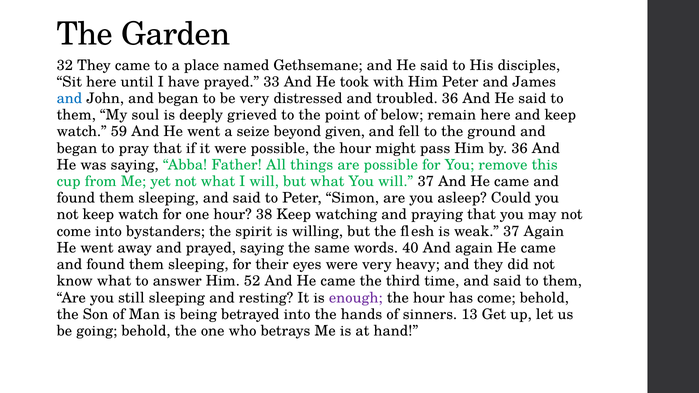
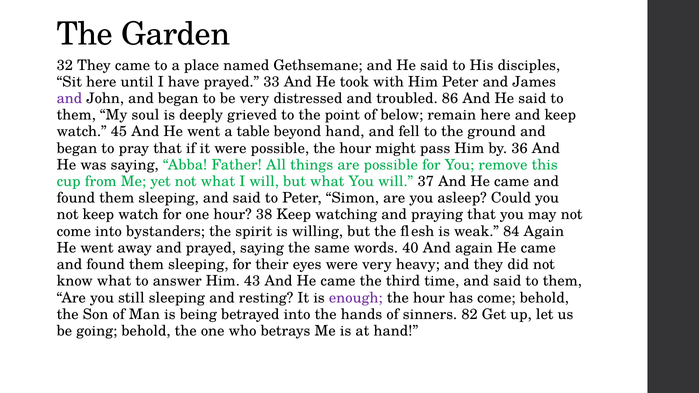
and colour: blue -> purple (69, 98)
troubled 36: 36 -> 86 (450, 98)
59: 59 -> 45 (119, 132)
seize: seize -> table (253, 132)
beyond given: given -> hand (345, 132)
weak 37: 37 -> 84 (511, 231)
52: 52 -> 43 (252, 281)
13: 13 -> 82 (470, 314)
